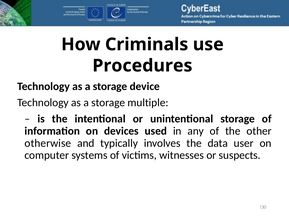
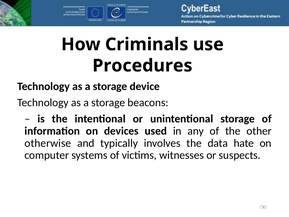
multiple: multiple -> beacons (148, 103)
user: user -> hate (244, 143)
